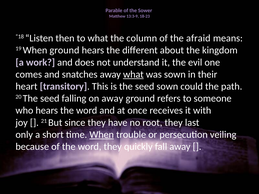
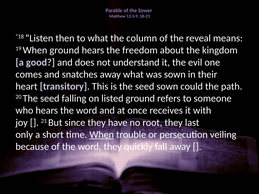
afraid: afraid -> reveal (198, 38)
different: different -> freedom (140, 50)
work: work -> good (40, 62)
what underline: present -> none (133, 74)
on away: away -> listed (112, 99)
